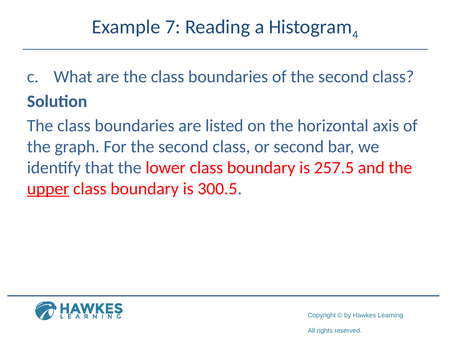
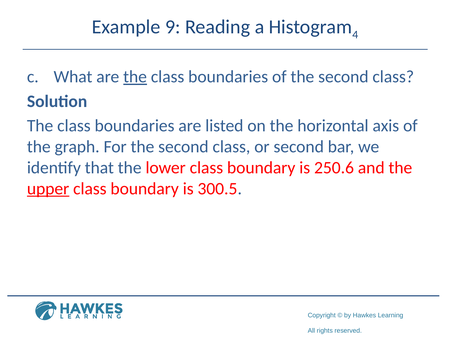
7: 7 -> 9 (173, 27)
the underline: none -> present (135, 77)
257.5: 257.5 -> 250.6 (334, 168)
